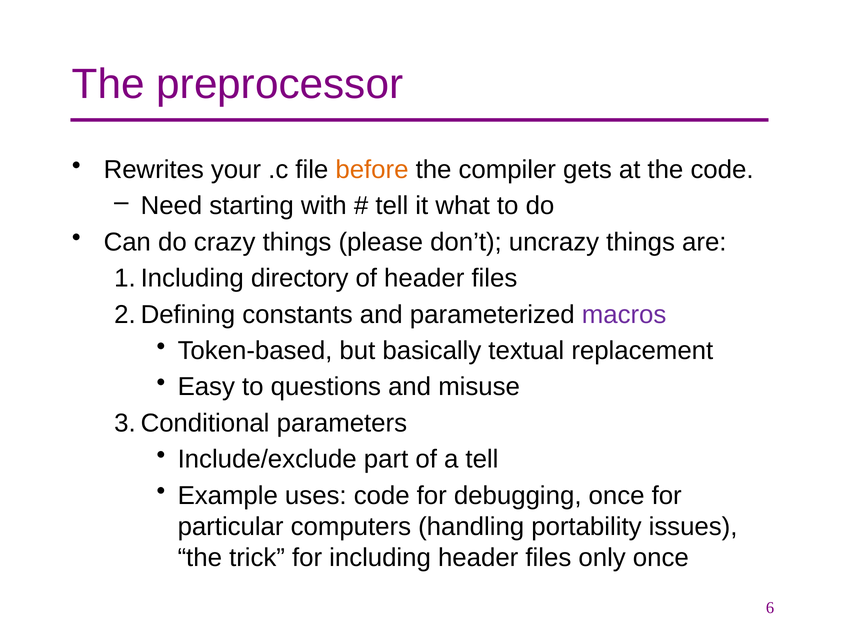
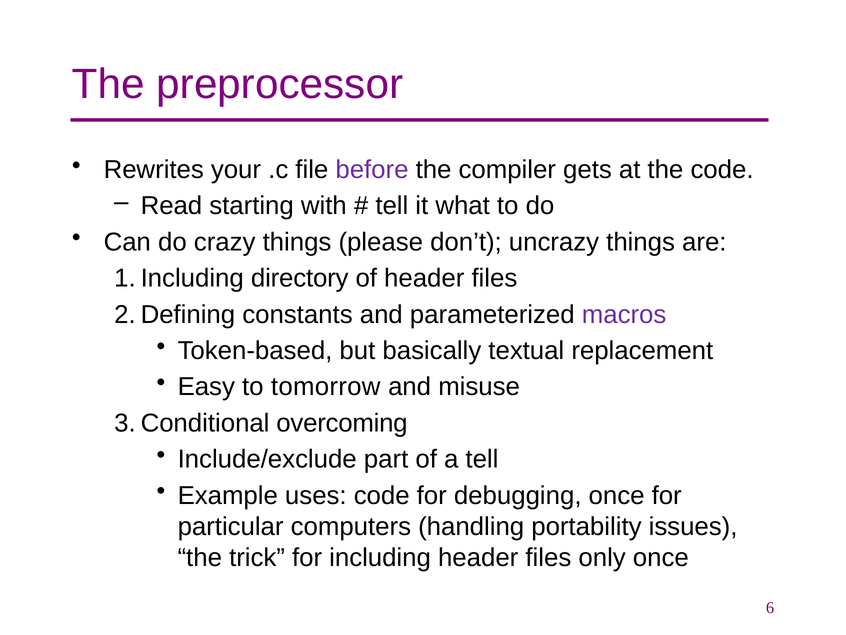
before colour: orange -> purple (372, 170)
Need: Need -> Read (171, 206)
questions: questions -> tomorrow (326, 387)
parameters: parameters -> overcoming (342, 423)
